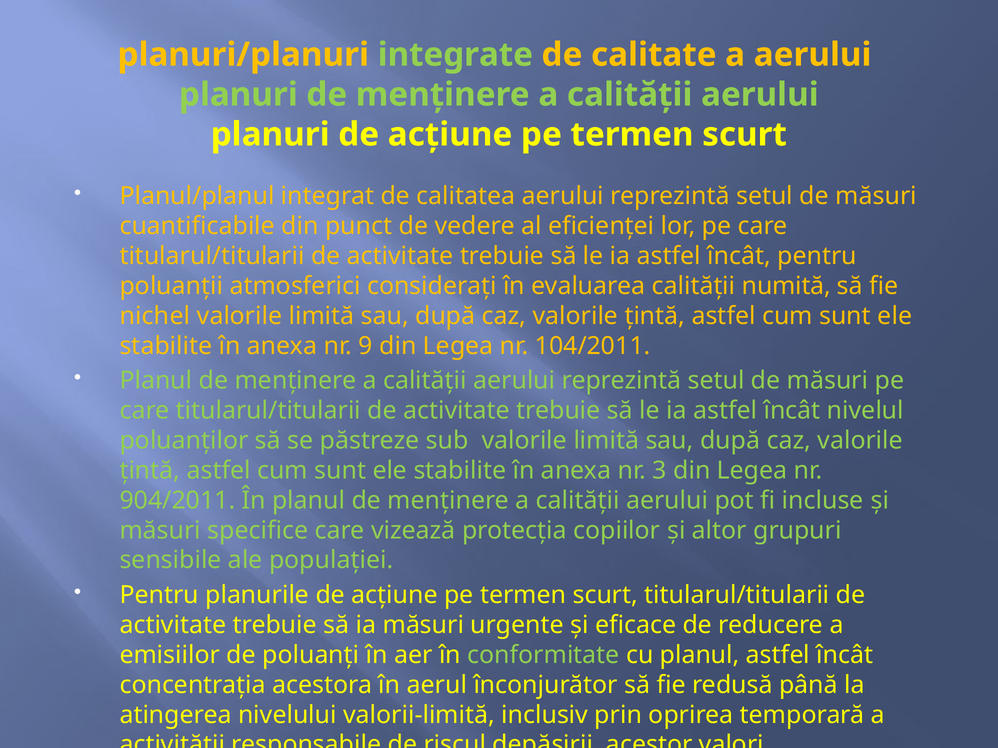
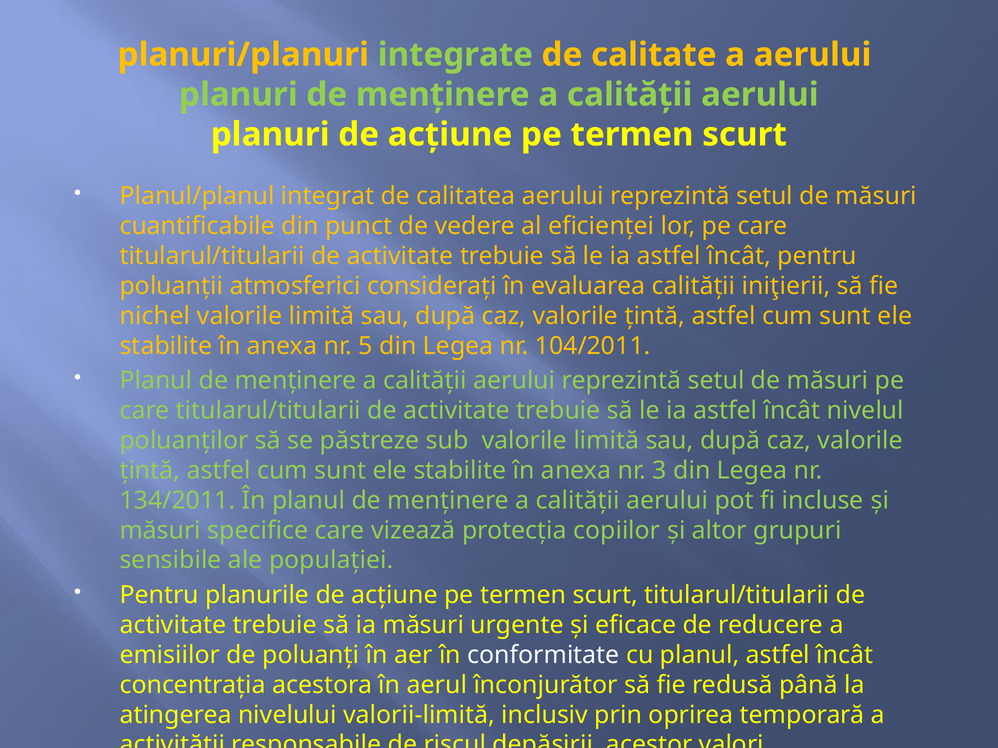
numită: numită -> iniţierii (786, 286)
9: 9 -> 5 (366, 346)
904/2011: 904/2011 -> 134/2011 (177, 501)
conformitate colour: light green -> white (543, 655)
